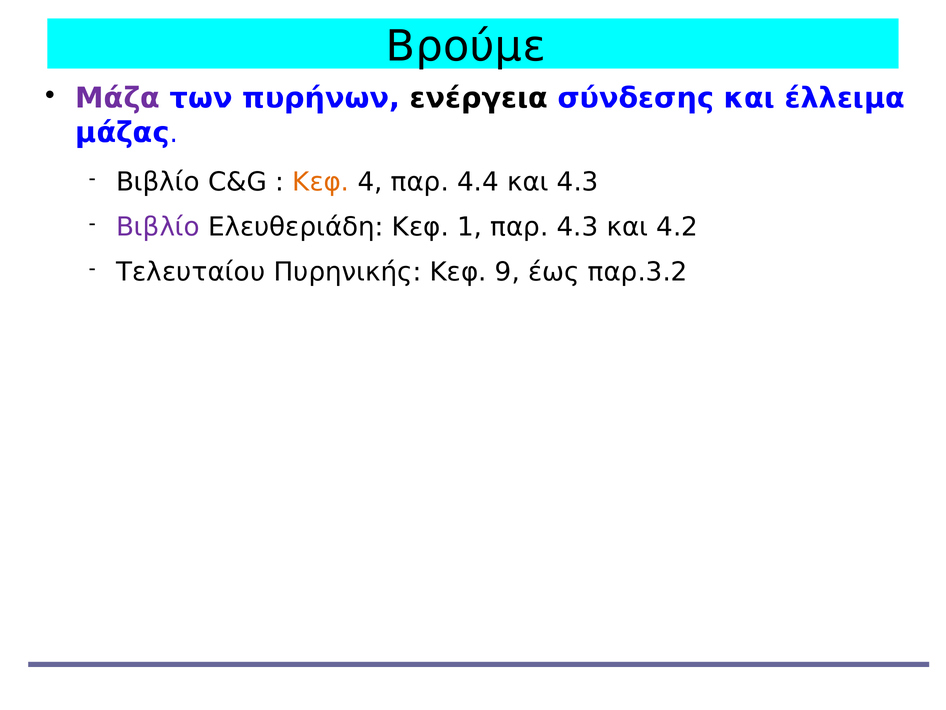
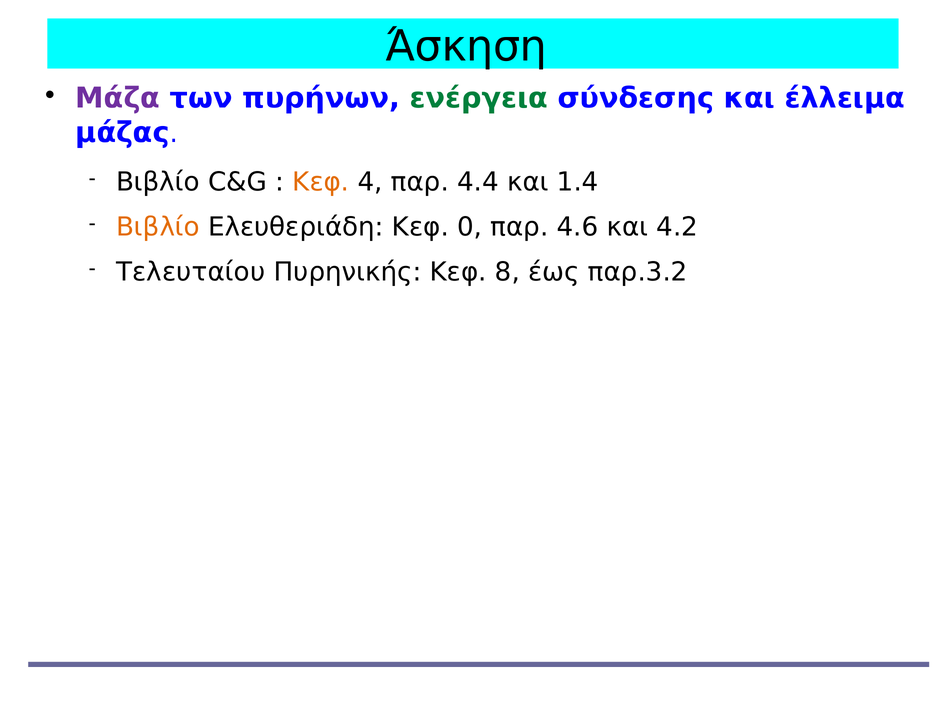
Βρούμε: Βρούμε -> Άσκηση (466, 47)
ενέργεια colour: black -> green (479, 98)
και 4.3: 4.3 -> 1.4 (578, 182)
Βιβλίο colour: purple -> orange (158, 227)
1: 1 -> 0 (470, 227)
παρ 4.3: 4.3 -> 4.6 (578, 227)
9: 9 -> 8 (507, 272)
